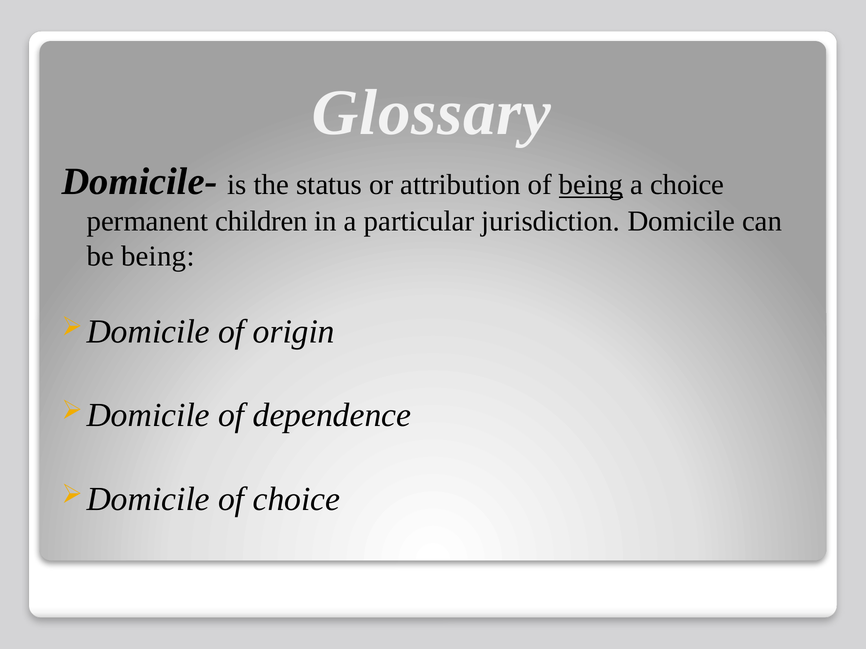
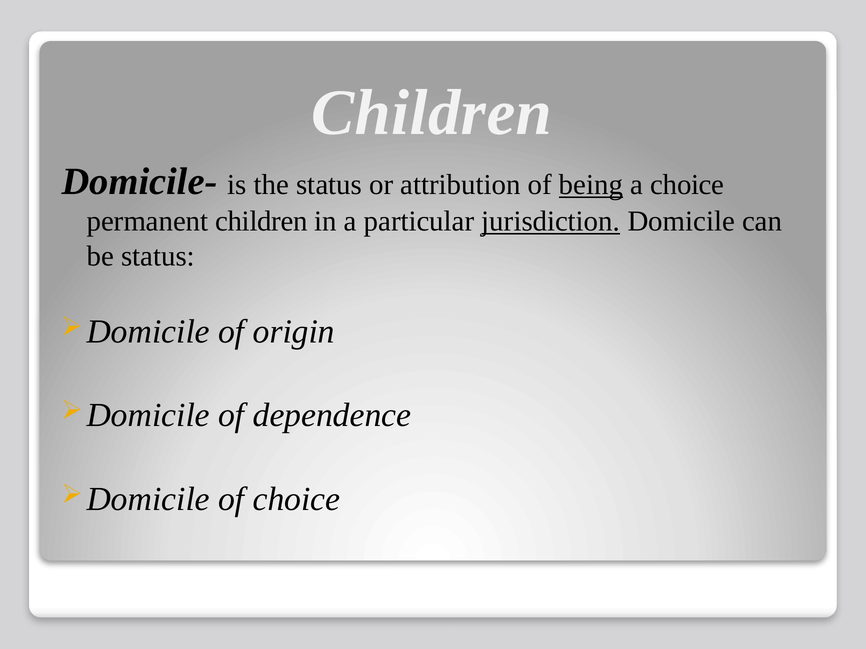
Glossary: Glossary -> Children (431, 113)
jurisdiction underline: none -> present (551, 222)
be being: being -> status (158, 256)
